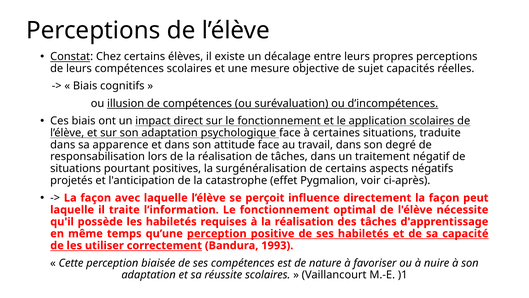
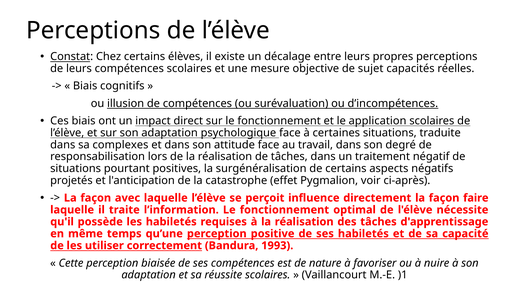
apparence: apparence -> complexes (120, 144)
peut: peut -> faire (476, 198)
